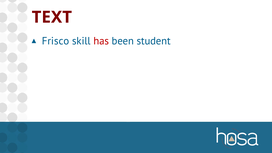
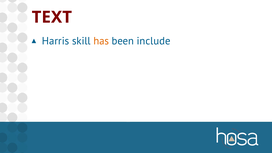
Frisco: Frisco -> Harris (56, 41)
has colour: red -> orange (101, 41)
student: student -> include (154, 41)
